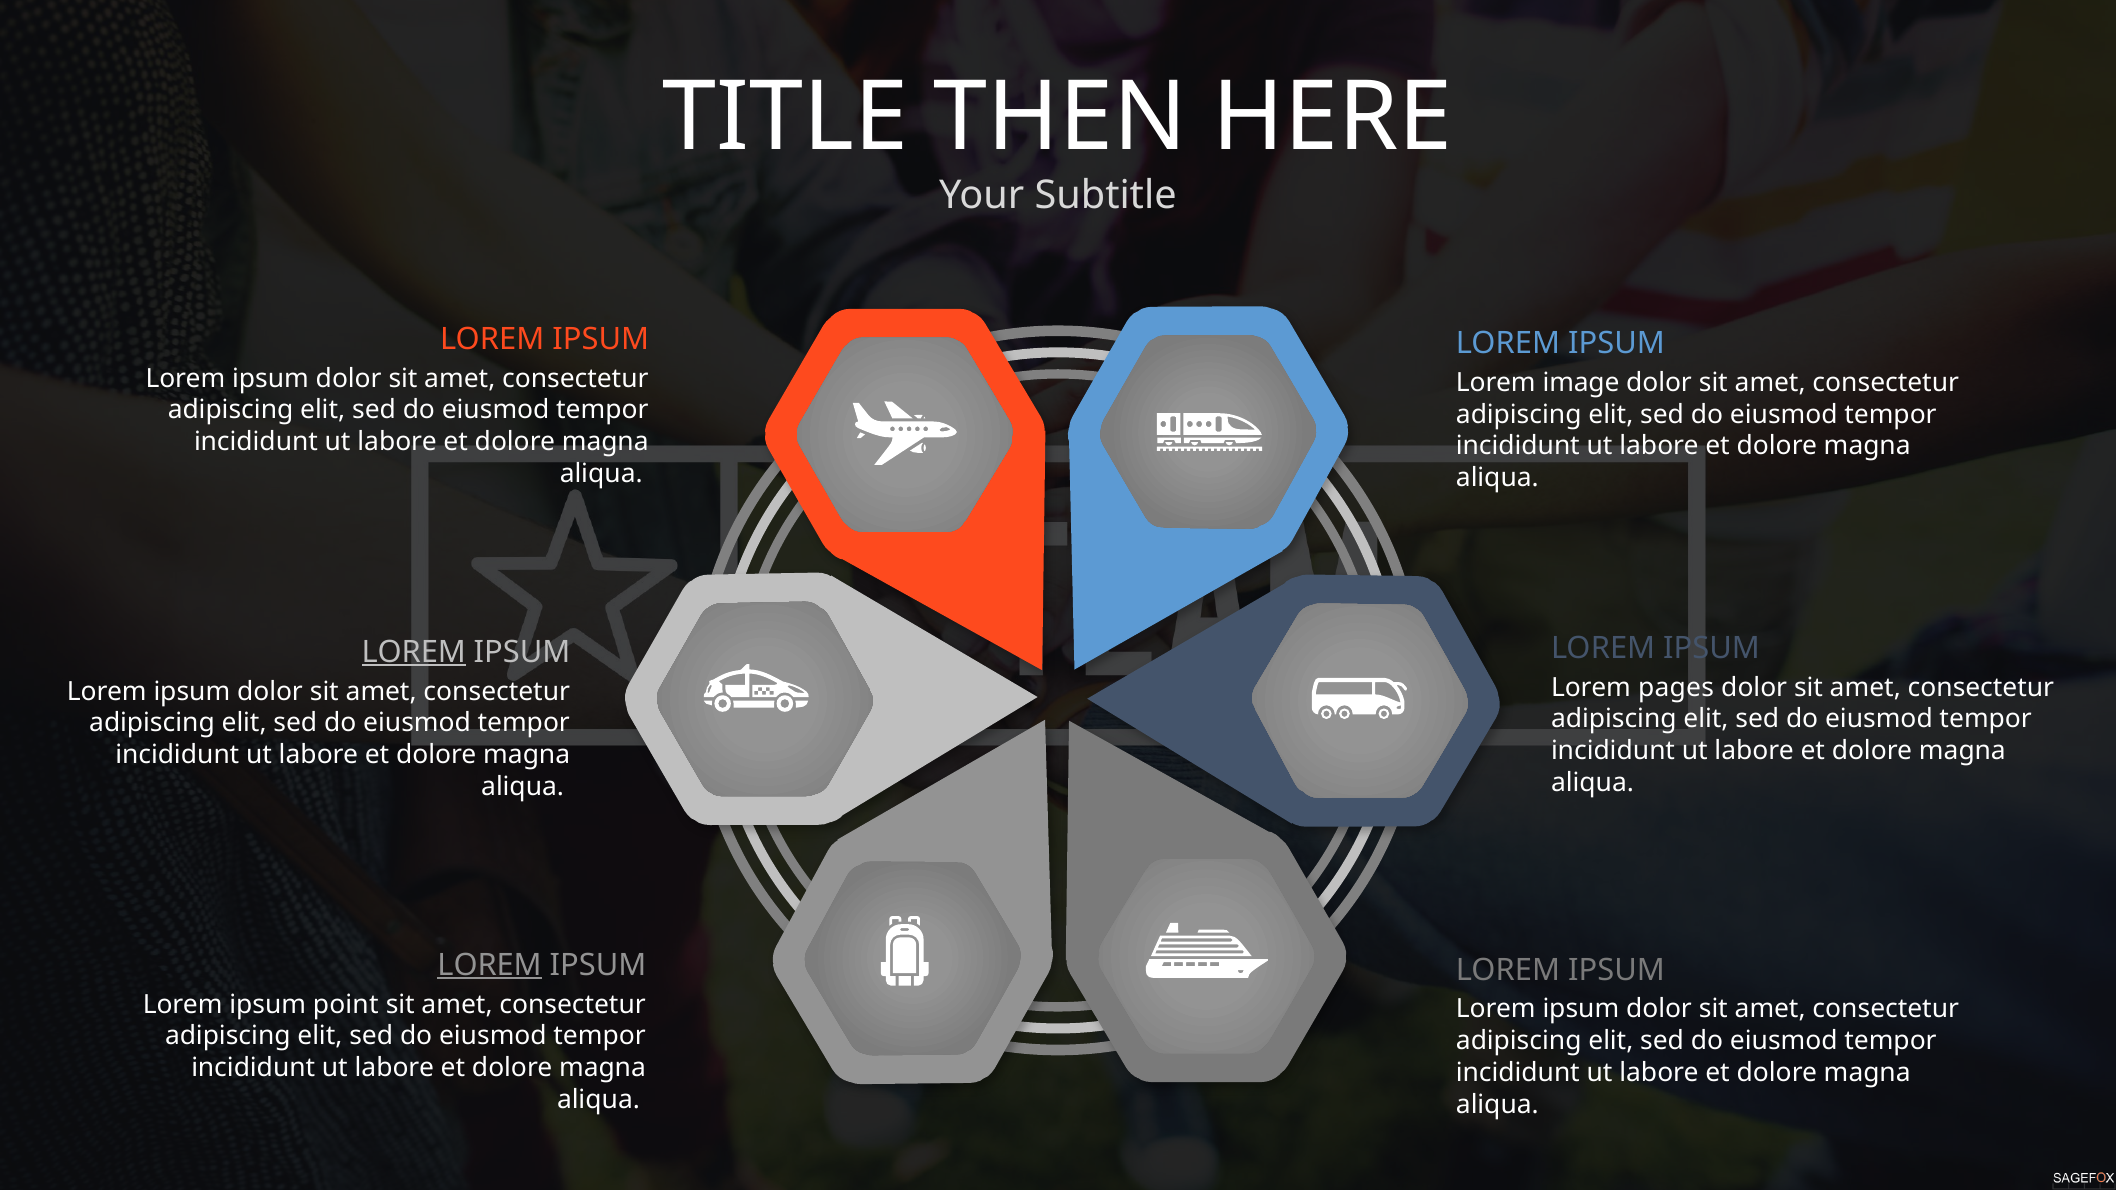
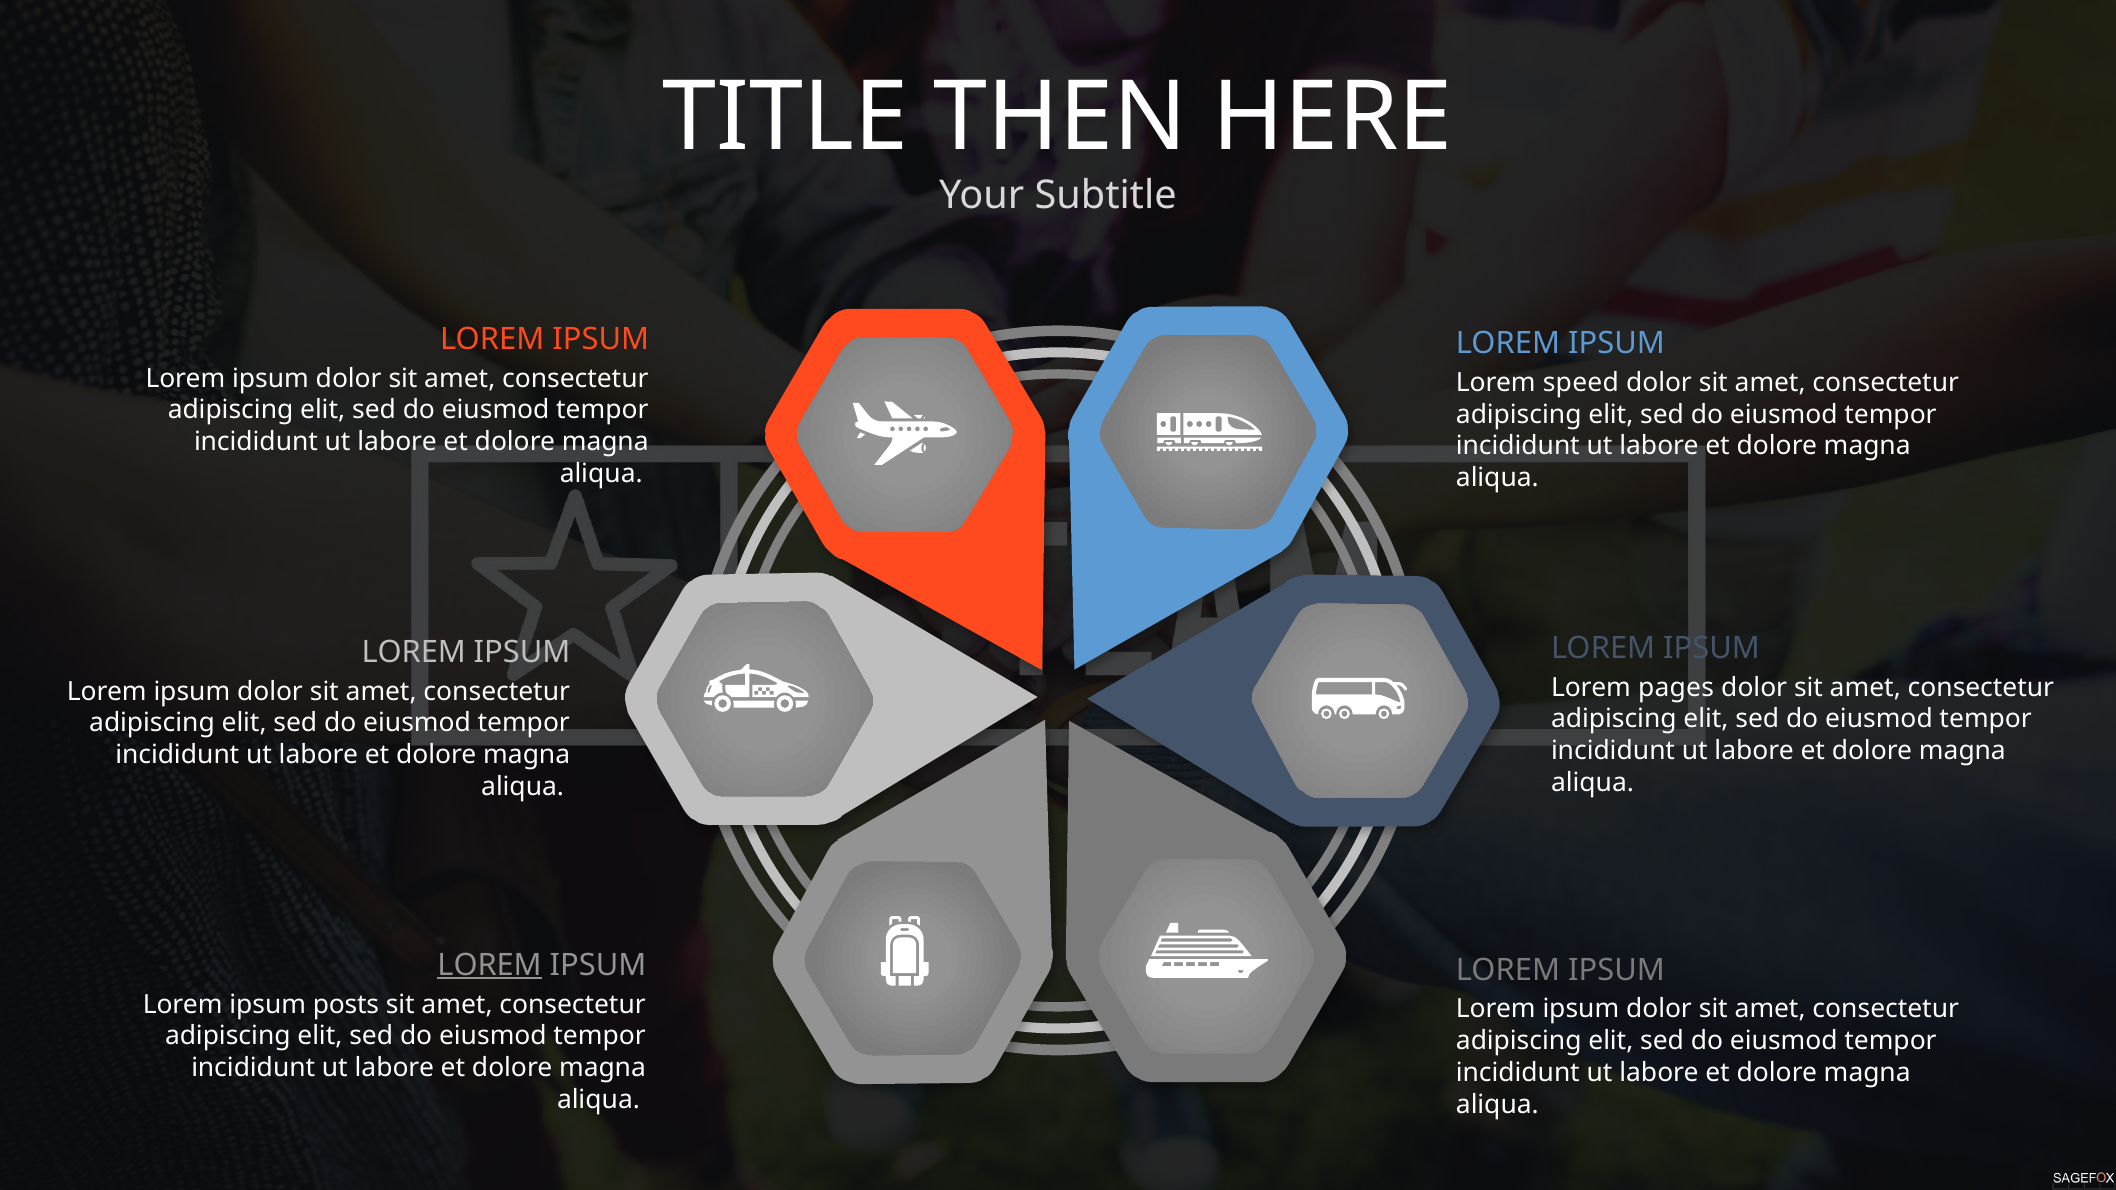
image: image -> speed (1581, 383)
LOREM underline: present -> none (414, 652)
point: point -> posts (346, 1005)
